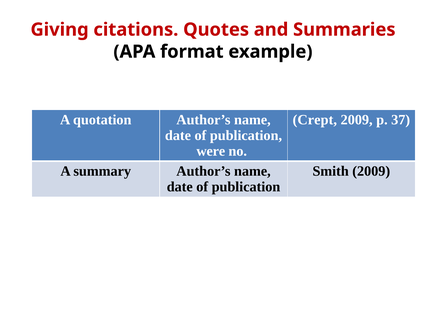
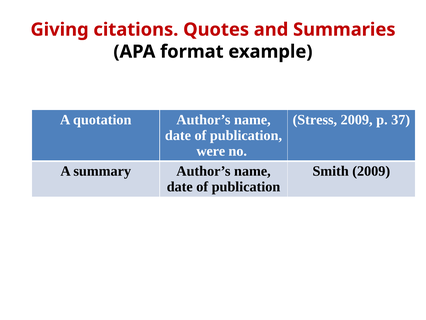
Crept: Crept -> Stress (315, 120)
